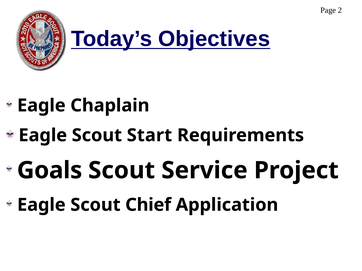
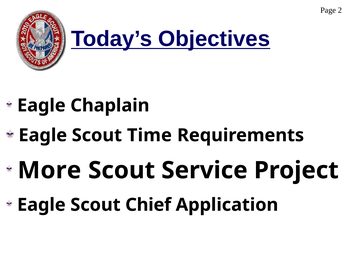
Start: Start -> Time (149, 136)
Goals: Goals -> More (49, 171)
